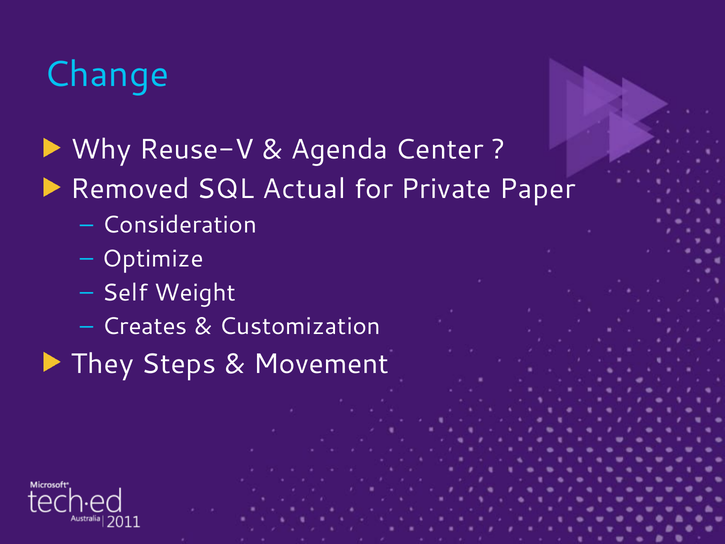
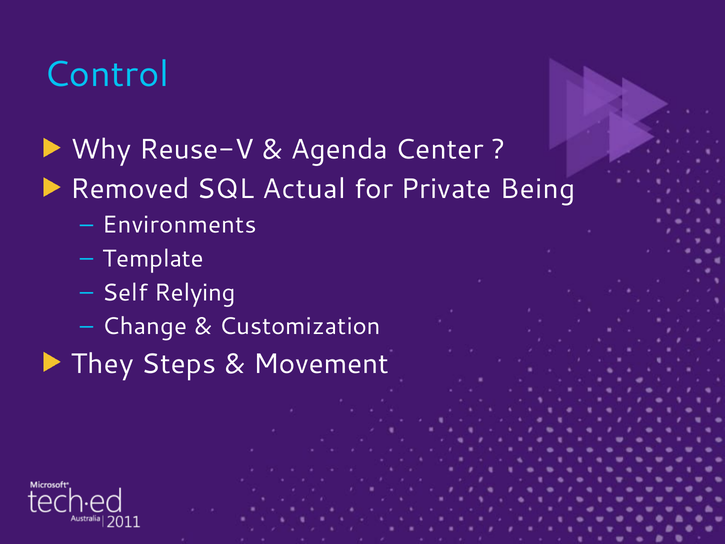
Change: Change -> Control (106, 74)
Paper: Paper -> Being (537, 189)
Consideration: Consideration -> Environments (180, 225)
Optimize: Optimize -> Template (153, 259)
Weight: Weight -> Relying (195, 293)
Creates: Creates -> Change (145, 326)
